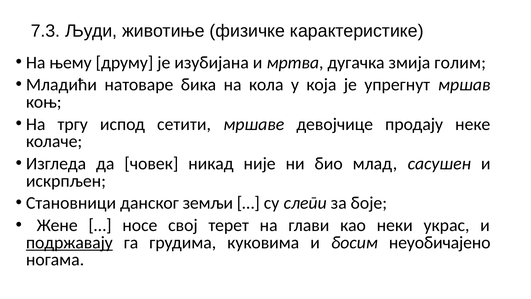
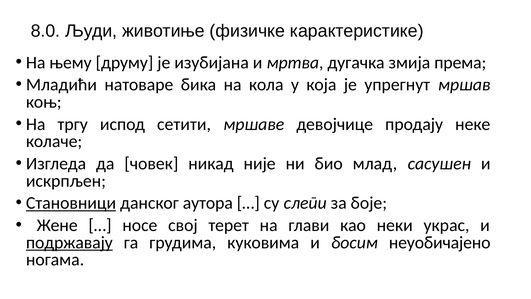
7.3: 7.3 -> 8.0 (45, 31)
голим: голим -> према (460, 63)
Становници underline: none -> present (71, 203)
земљи: земљи -> аутора (208, 203)
